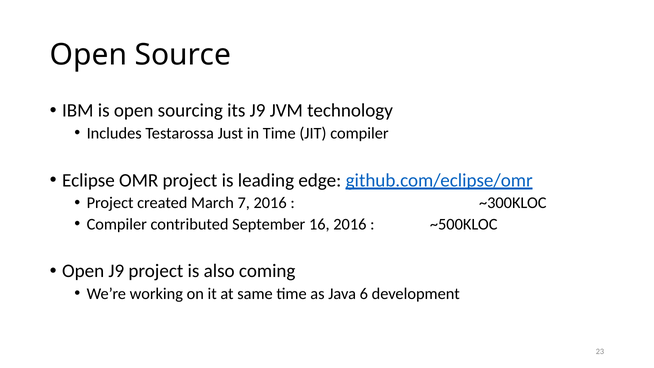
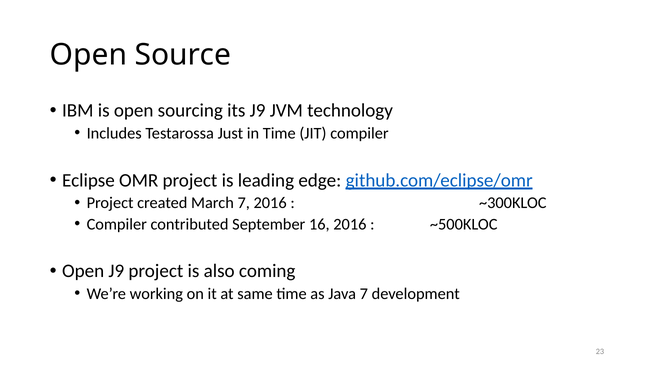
Java 6: 6 -> 7 (364, 294)
